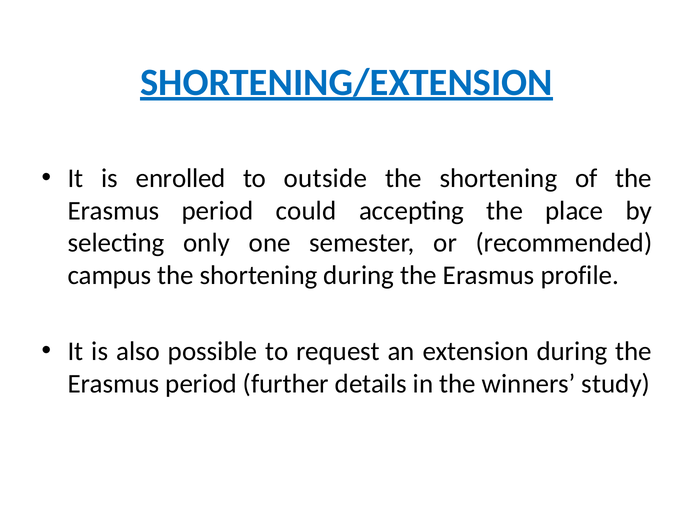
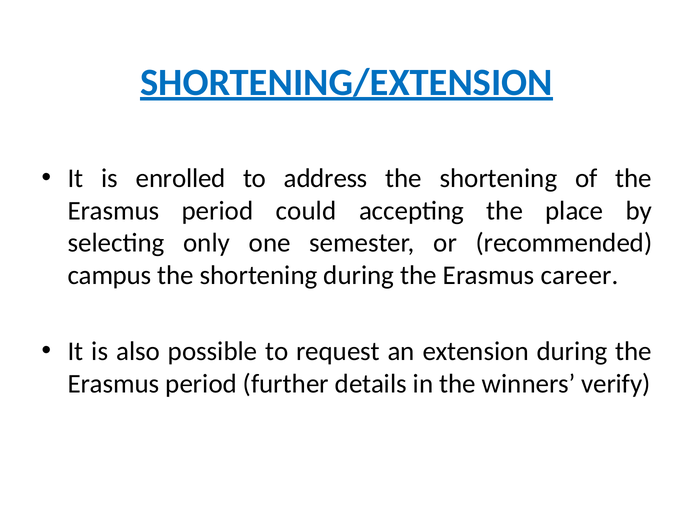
outside: outside -> address (326, 178)
profile: profile -> career (580, 275)
study: study -> verify (616, 383)
